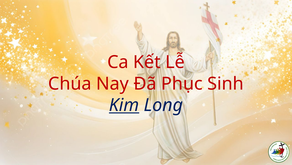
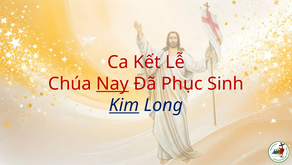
Nay underline: none -> present (112, 83)
